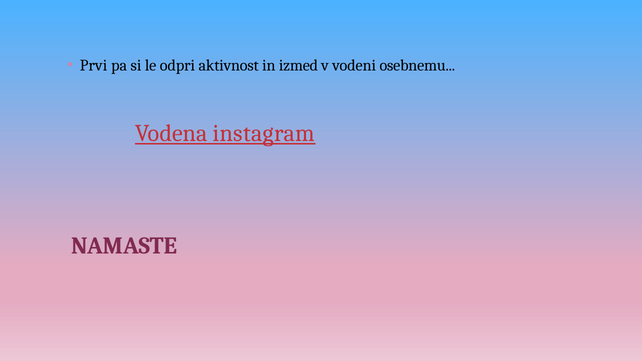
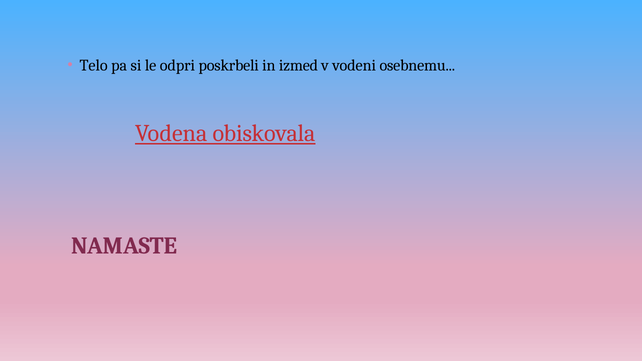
Prvi: Prvi -> Telo (94, 65)
aktivnost: aktivnost -> poskrbeli (229, 65)
instagram: instagram -> obiskovala (264, 133)
